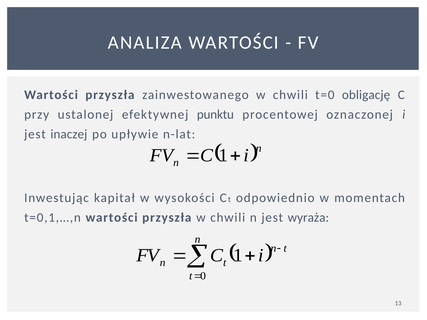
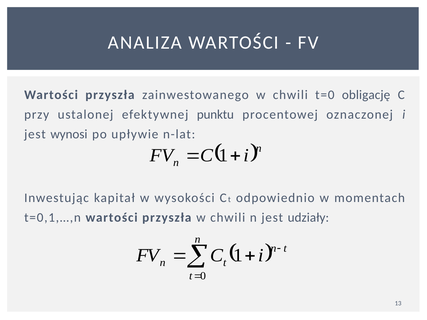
inaczej: inaczej -> wynosi (69, 134)
wyraża: wyraża -> udziały (308, 218)
